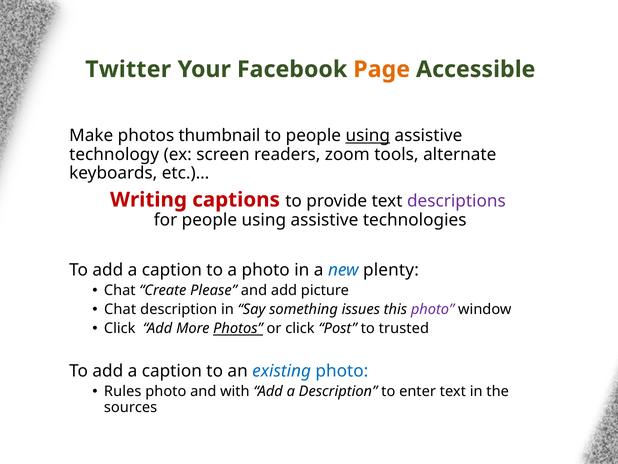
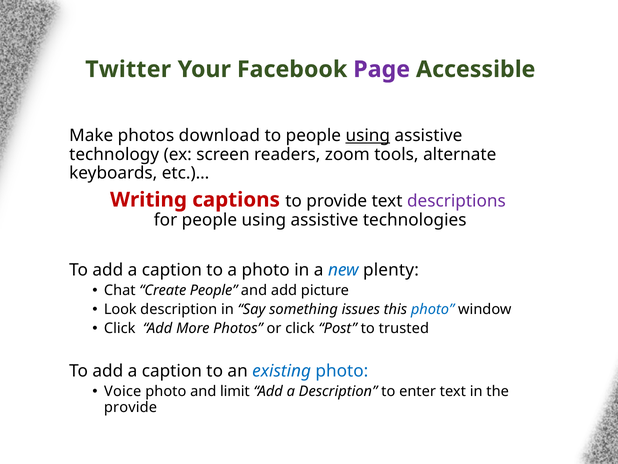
Page colour: orange -> purple (382, 69)
thumbnail: thumbnail -> download (219, 136)
Create Please: Please -> People (214, 290)
Chat: Chat -> Look (120, 309)
photo colour: purple -> blue (433, 309)
Photos underline: present -> none (238, 328)
Rules: Rules -> Voice (123, 391)
with: with -> limit (235, 391)
sources: sources -> provide (131, 407)
